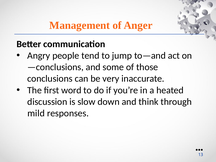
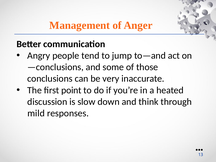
word: word -> point (71, 90)
